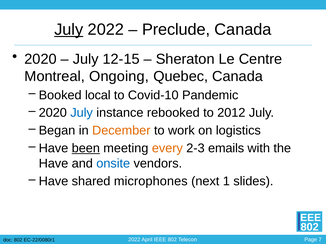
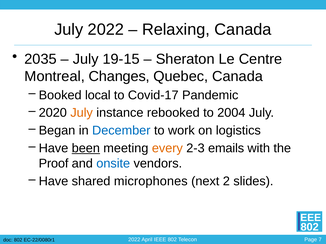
July underline: present -> none (69, 30)
Preclude: Preclude -> Relaxing (176, 30)
2020: 2020 -> 2035 (41, 59)
12-15: 12-15 -> 19-15 (121, 59)
Ongoing: Ongoing -> Changes (119, 77)
Covid-10: Covid-10 -> Covid-17 (153, 95)
July colour: blue -> orange (82, 113)
2012: 2012 -> 2004 (231, 113)
December colour: orange -> blue (121, 131)
Have: Have -> Proof (54, 164)
1: 1 -> 2 (226, 182)
